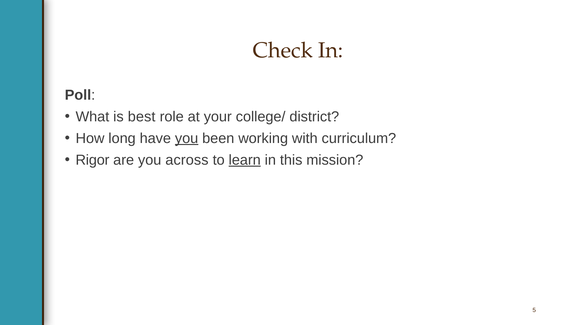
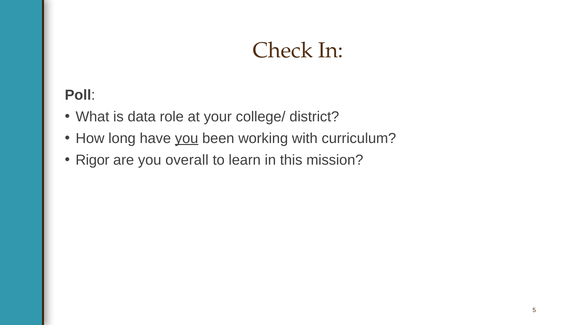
best: best -> data (142, 117)
across: across -> overall (187, 160)
learn underline: present -> none (245, 160)
